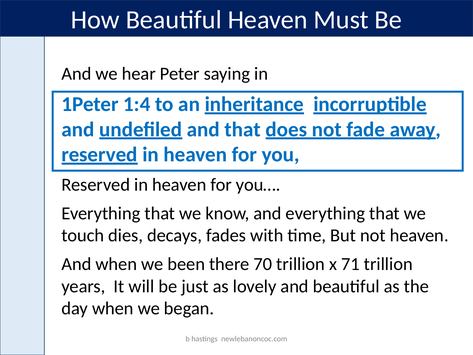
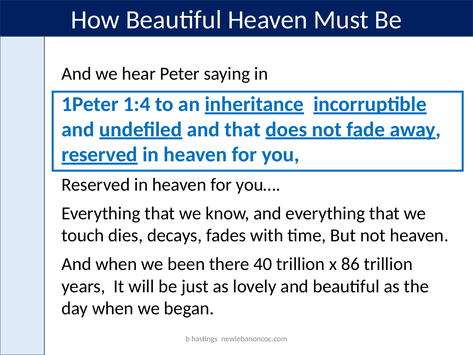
70: 70 -> 40 (263, 264)
71: 71 -> 86 (351, 264)
